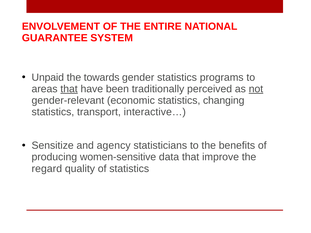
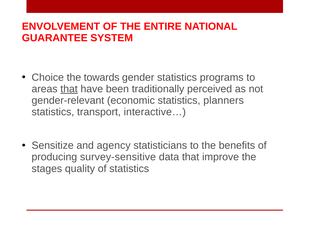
Unpaid: Unpaid -> Choice (48, 77)
not underline: present -> none (256, 89)
changing: changing -> planners (224, 101)
women-sensitive: women-sensitive -> survey-sensitive (118, 157)
regard: regard -> stages (47, 169)
